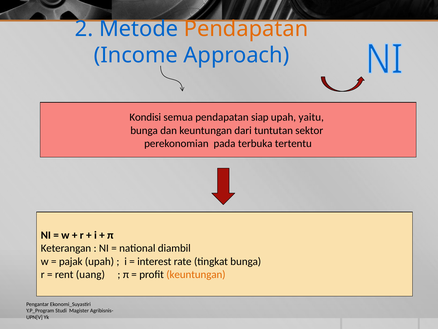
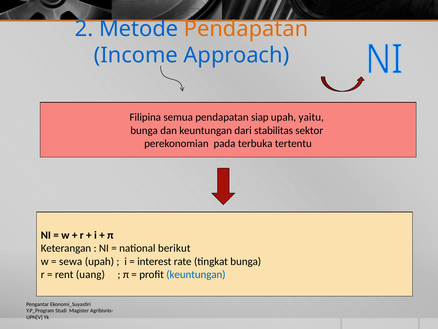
Kondisi: Kondisi -> Filipina (145, 117)
tuntutan: tuntutan -> stabilitas (274, 130)
diambil: diambil -> berikut (174, 248)
pajak: pajak -> sewa (71, 261)
keuntungan colour: orange -> blue (196, 274)
